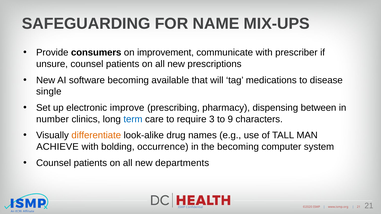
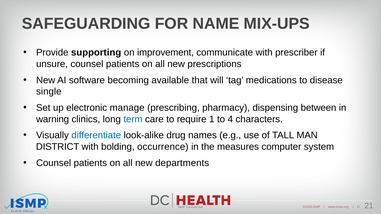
consumers: consumers -> supporting (96, 53)
improve: improve -> manage (127, 108)
number: number -> warning (53, 119)
3: 3 -> 1 (212, 119)
9: 9 -> 4 (230, 119)
differentiate colour: orange -> blue (96, 136)
ACHIEVE: ACHIEVE -> DISTRICT (58, 147)
the becoming: becoming -> measures (238, 147)
